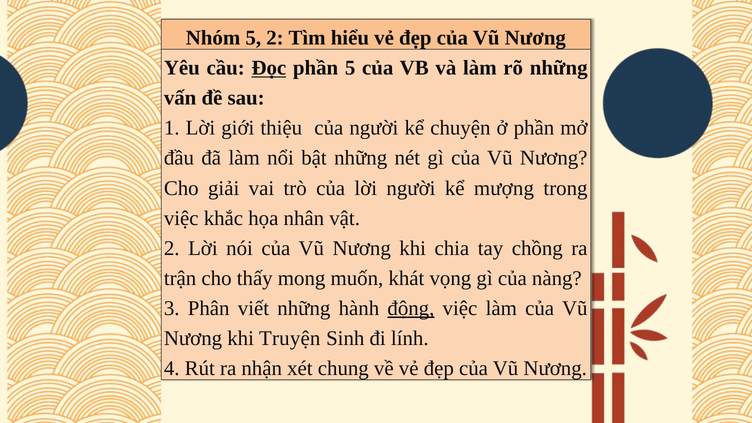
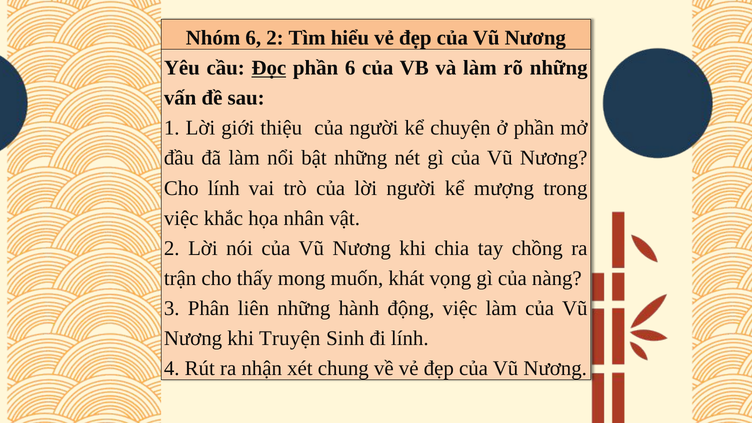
Nhóm 5: 5 -> 6 (253, 38)
phần 5: 5 -> 6 (350, 68)
Cho giải: giải -> lính (224, 188)
viết: viết -> liên (253, 308)
động underline: present -> none (411, 308)
